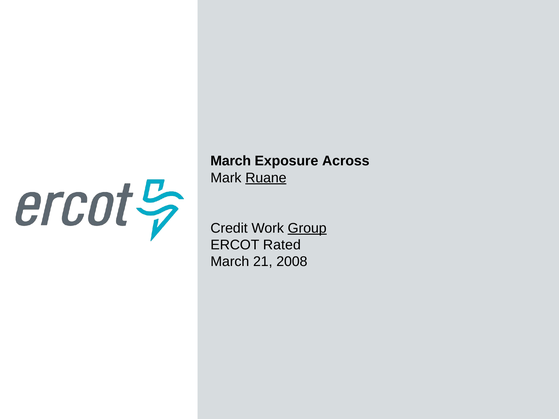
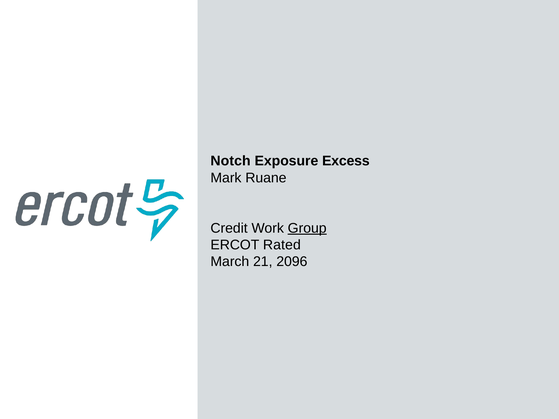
March: March -> Notch (231, 161)
Across: Across -> Excess (346, 161)
Ruane underline: present -> none (266, 178)
2008: 2008 -> 2096 (292, 262)
